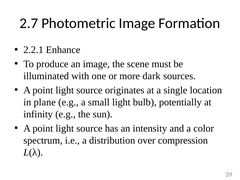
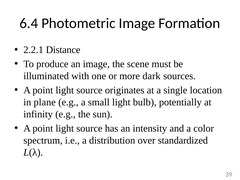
2.7: 2.7 -> 6.4 (29, 23)
Enhance: Enhance -> Distance (63, 50)
compression: compression -> standardized (183, 140)
